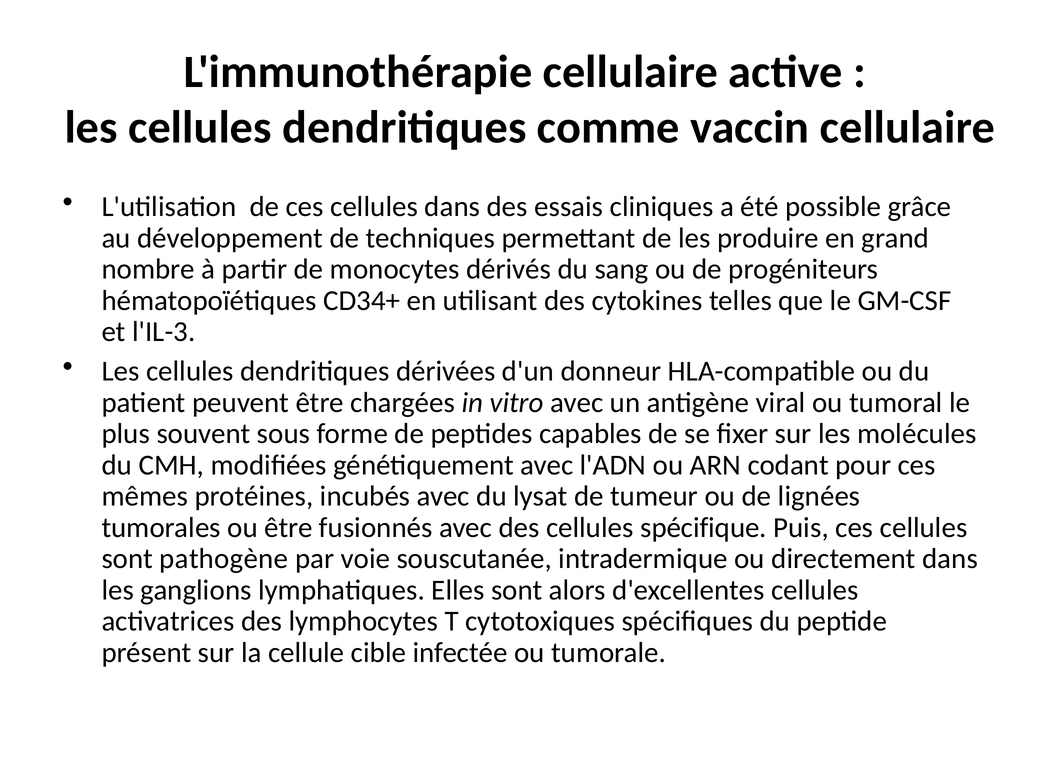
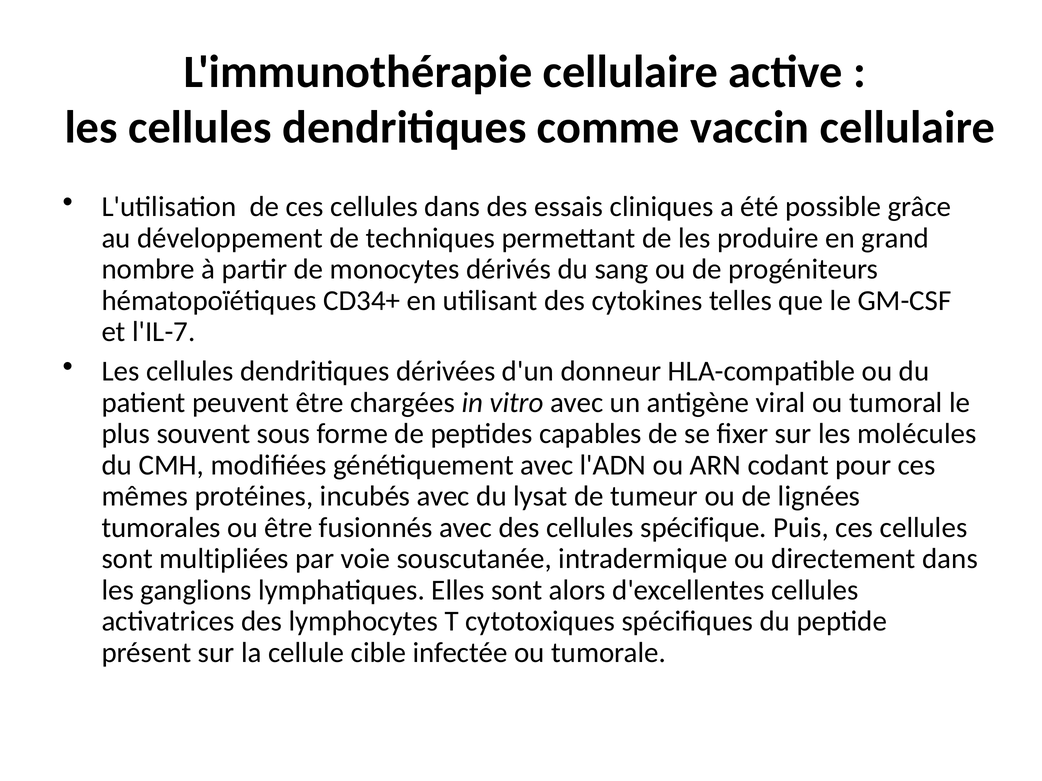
l'IL-3: l'IL-3 -> l'IL-7 (164, 332)
pathogène: pathogène -> multipliées (224, 559)
